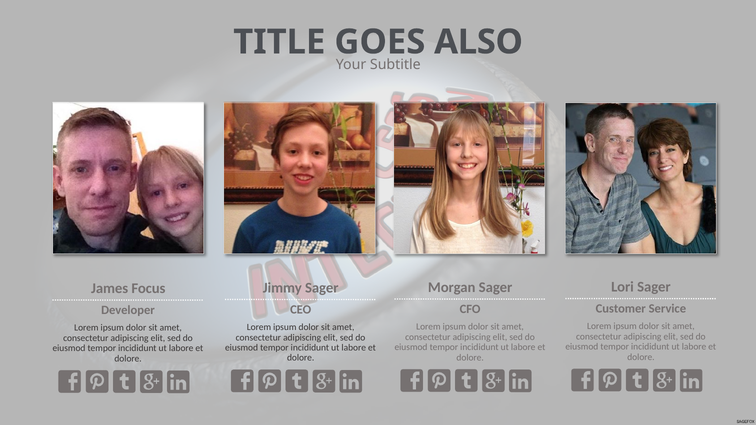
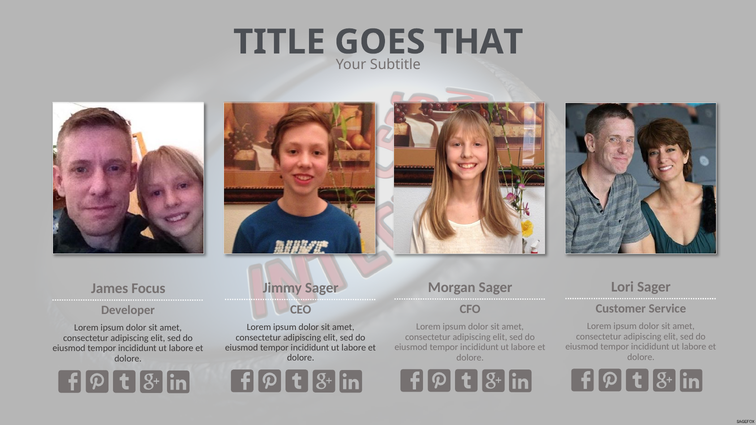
ALSO: ALSO -> THAT (479, 42)
